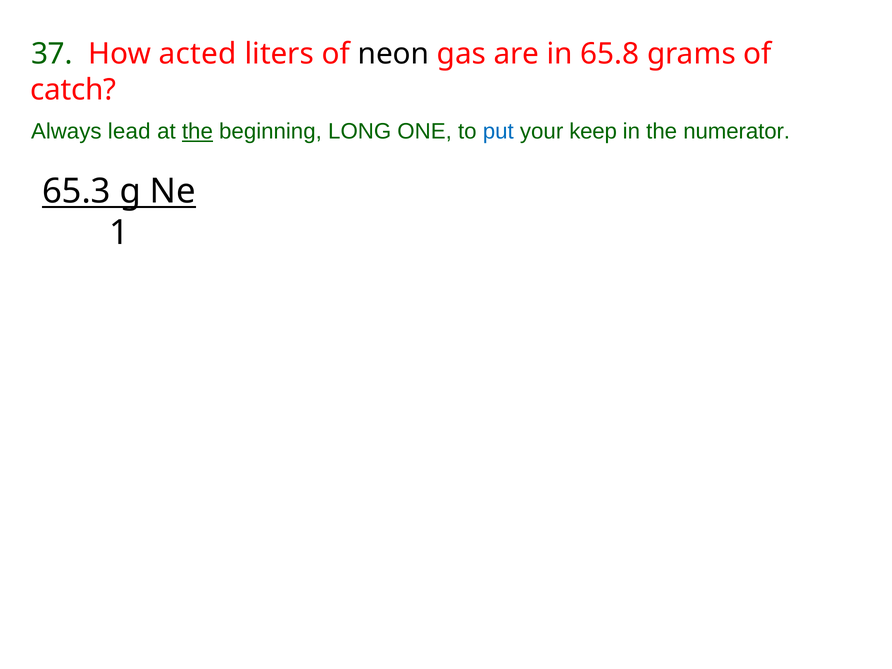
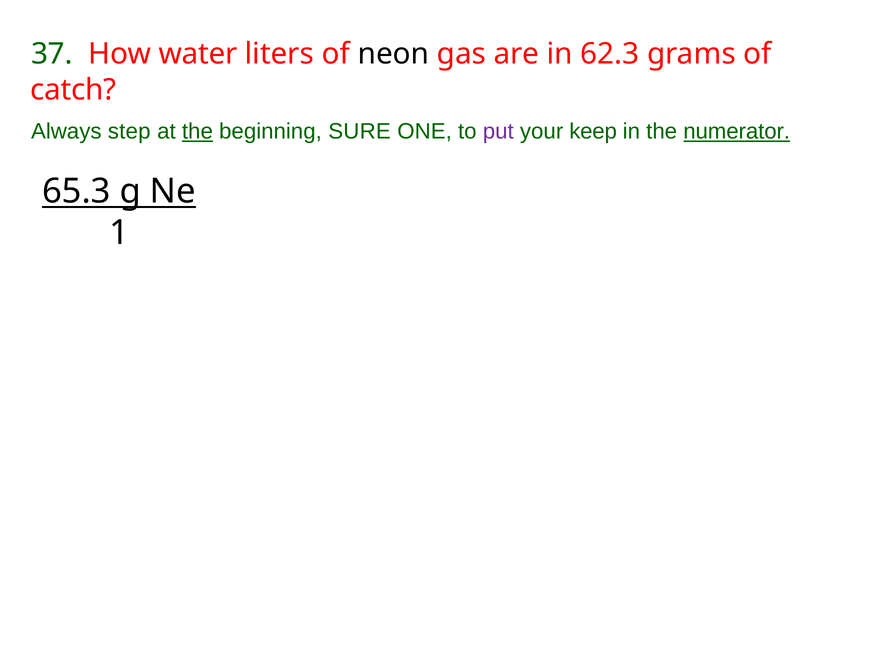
acted: acted -> water (198, 54)
65.8: 65.8 -> 62.3 (610, 54)
lead: lead -> step (129, 132)
LONG: LONG -> SURE (360, 132)
put colour: blue -> purple (498, 132)
numerator underline: none -> present (737, 132)
